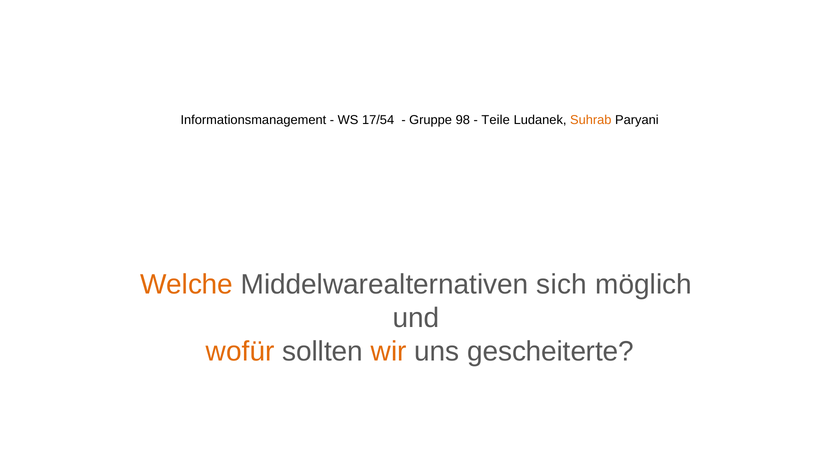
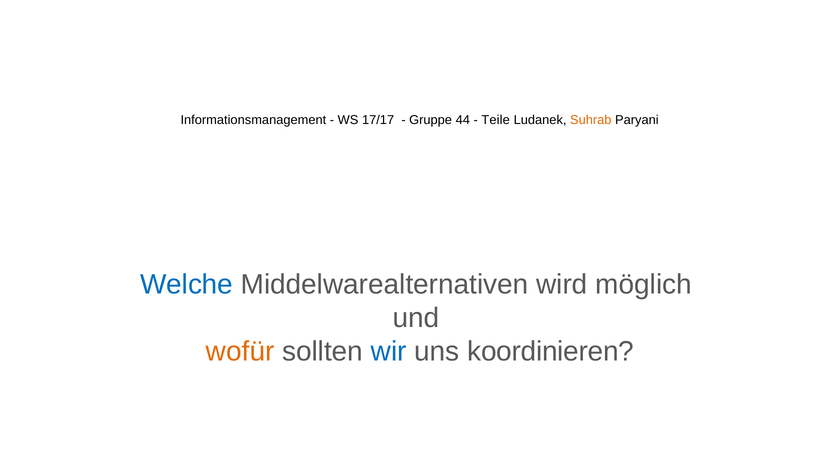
17/54: 17/54 -> 17/17 (378, 120)
98: 98 -> 44 (463, 120)
Welche colour: orange -> blue (187, 284)
sich: sich -> wird (562, 284)
wir colour: orange -> blue (389, 351)
gescheiterte: gescheiterte -> koordinieren (551, 351)
